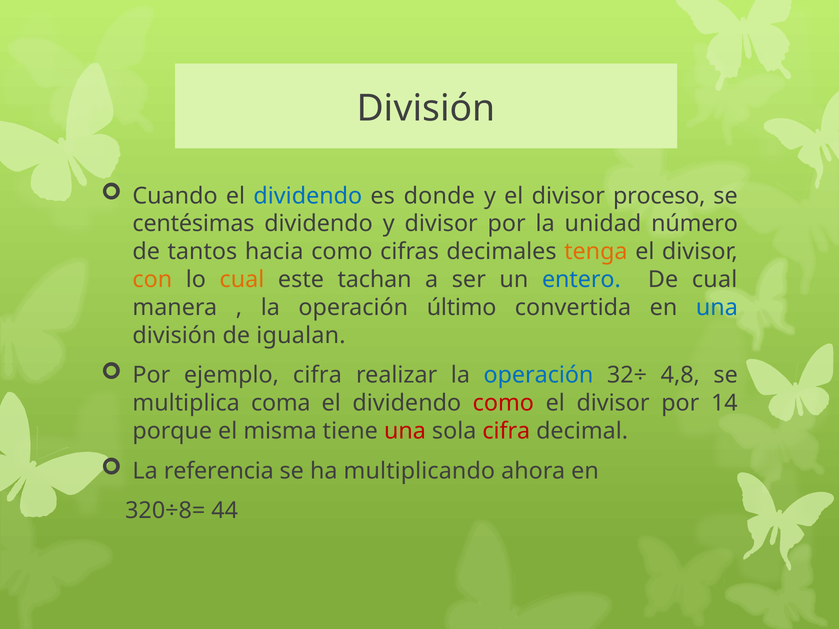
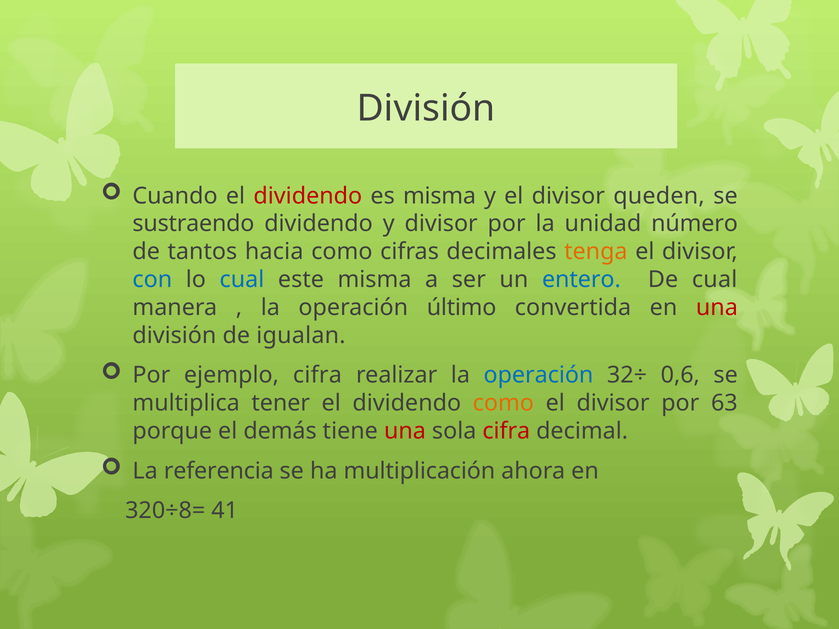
dividendo colour: blue -> red (308, 196)
es donde: donde -> misma (440, 196)
proceso: proceso -> queden (659, 196)
centésimas: centésimas -> sustraendo (193, 224)
con colour: orange -> blue (152, 280)
cual colour: orange -> blue (242, 280)
este tachan: tachan -> misma (374, 280)
una colour: blue -> red (717, 308)
4,8: 4,8 -> 0,6 (680, 375)
coma: coma -> tener (281, 403)
como colour: red -> orange (503, 403)
14: 14 -> 63 (724, 403)
misma: misma -> demás (280, 431)
multiplicando: multiplicando -> multiplicación (419, 471)
44: 44 -> 41 (225, 511)
